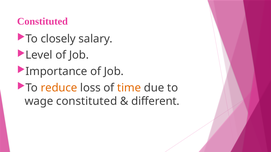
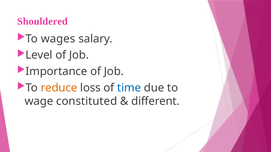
Constituted: Constituted -> Shouldered (42, 21)
closely: closely -> wages (58, 39)
time colour: orange -> blue (129, 88)
